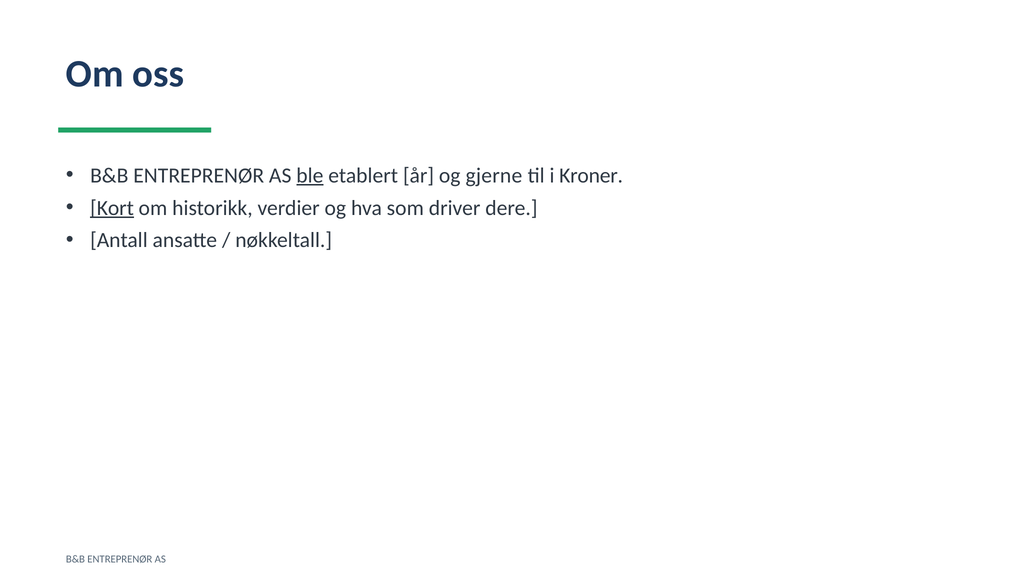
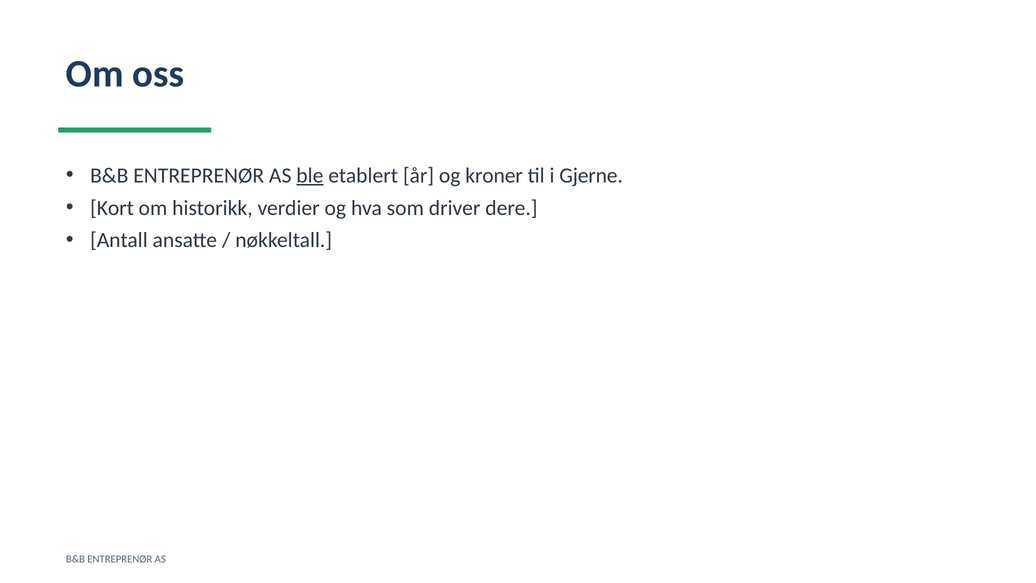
gjerne: gjerne -> kroner (494, 175)
Kroner: Kroner -> Gjerne (591, 175)
Kort underline: present -> none (112, 208)
